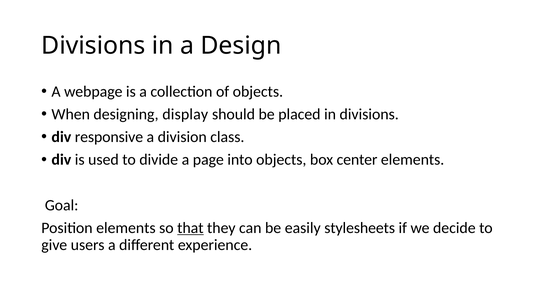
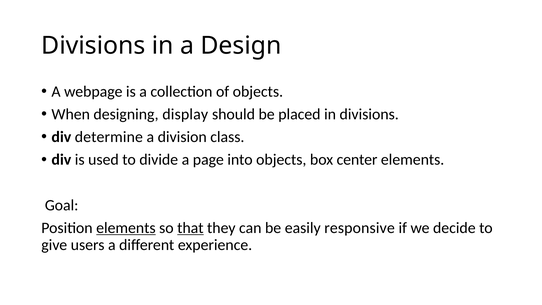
responsive: responsive -> determine (109, 137)
elements underline: none -> present (126, 228)
stylesheets: stylesheets -> responsive (360, 228)
